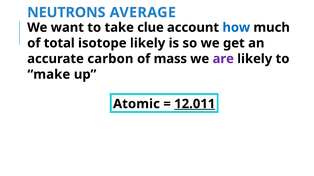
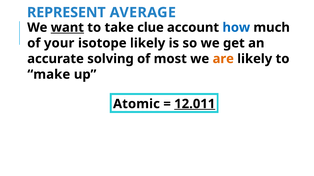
NEUTRONS: NEUTRONS -> REPRESENT (66, 13)
want underline: none -> present (67, 28)
total: total -> your (59, 43)
carbon: carbon -> solving (110, 59)
mass: mass -> most (170, 59)
are colour: purple -> orange (223, 59)
